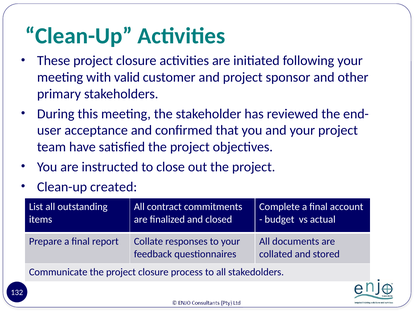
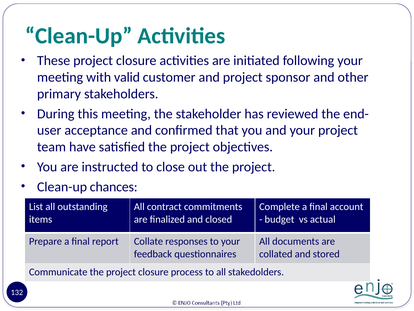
created: created -> chances (114, 187)
